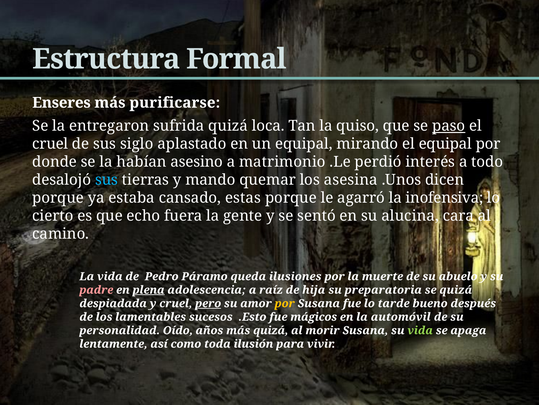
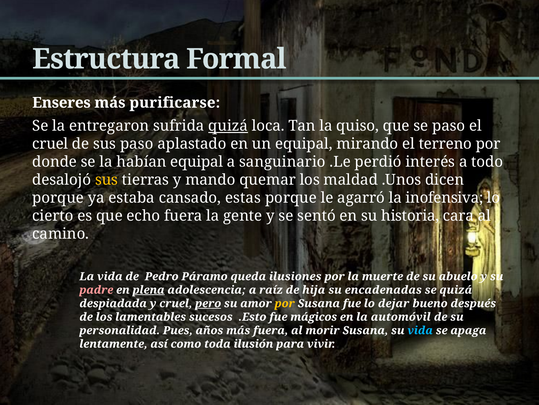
quizá underline: none -> present (228, 126)
paso underline: present -> none (449, 126)
sus siglo: siglo -> paso (137, 144)
el equipal: equipal -> terreno (445, 144)
habían asesino: asesino -> equipal (197, 162)
matrimonio: matrimonio -> sanguinario (282, 162)
sus colour: light blue -> yellow (107, 180)
asesina: asesina -> maldad (351, 180)
alucina: alucina -> historia (410, 216)
preparatoria: preparatoria -> encadenadas (383, 289)
tarde: tarde -> dejar (394, 303)
Oído: Oído -> Pues (178, 330)
más quizá: quizá -> fuera (271, 330)
vida colour: light green -> light blue (420, 330)
